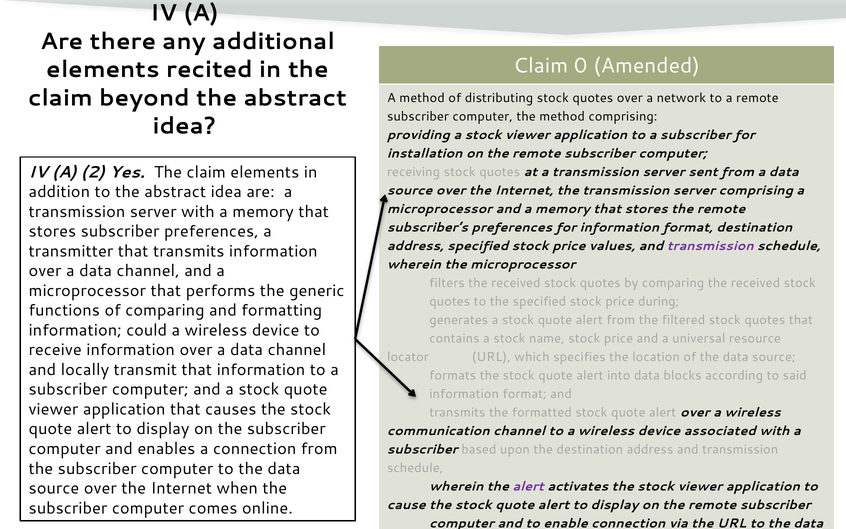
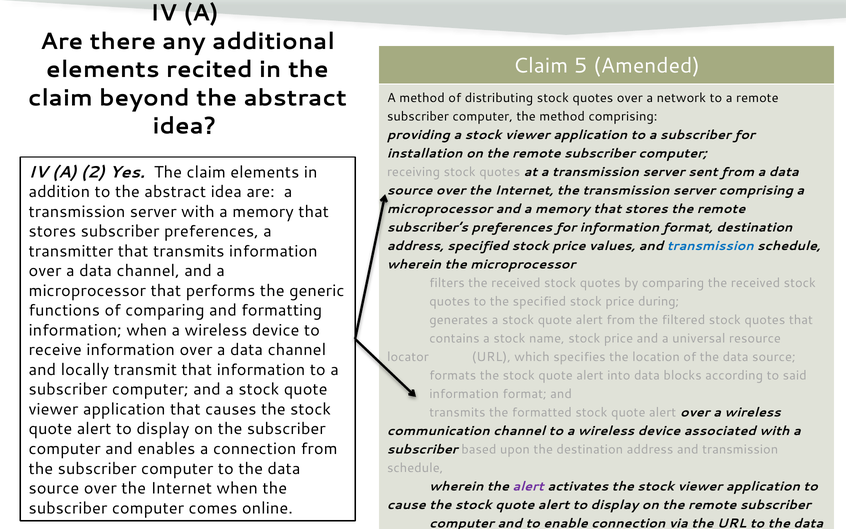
0: 0 -> 5 (581, 66)
transmission colour: purple -> blue (710, 246)
information could: could -> when (147, 330)
